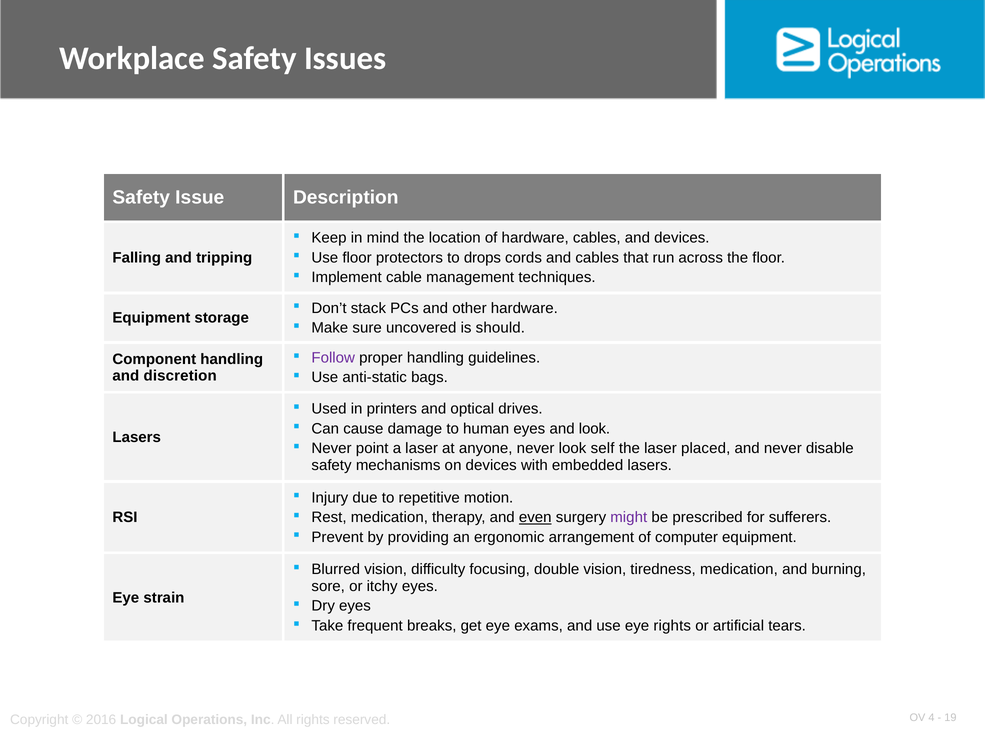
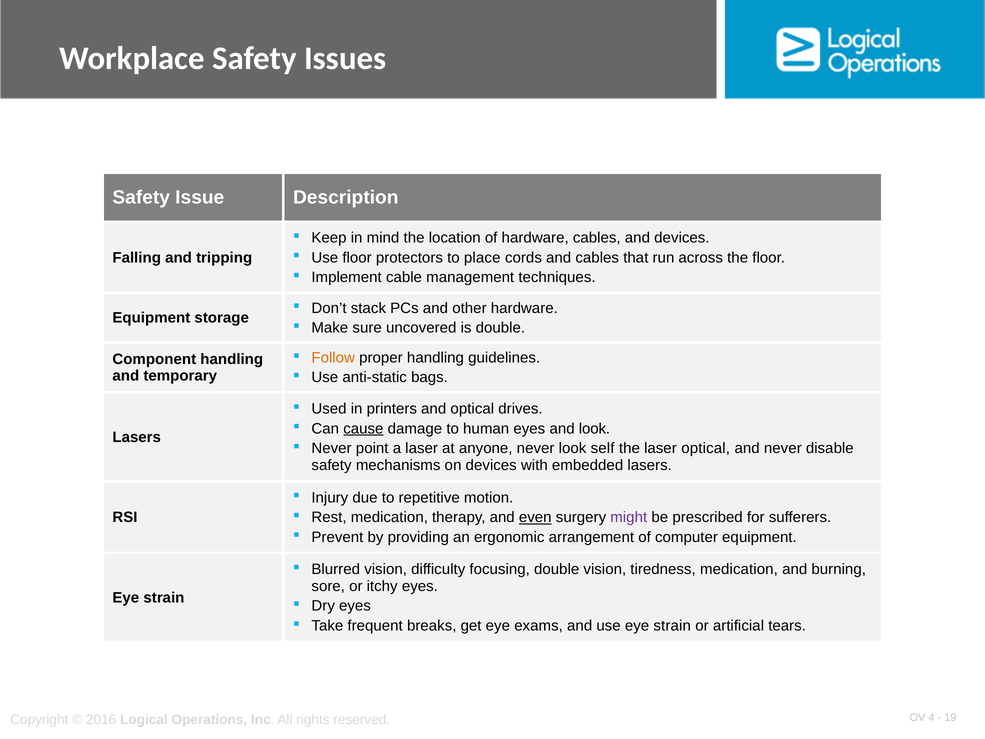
drops: drops -> place (482, 257)
is should: should -> double (500, 328)
Follow colour: purple -> orange (333, 358)
discretion: discretion -> temporary (180, 376)
cause underline: none -> present (363, 429)
laser placed: placed -> optical (706, 448)
use eye rights: rights -> strain (672, 626)
